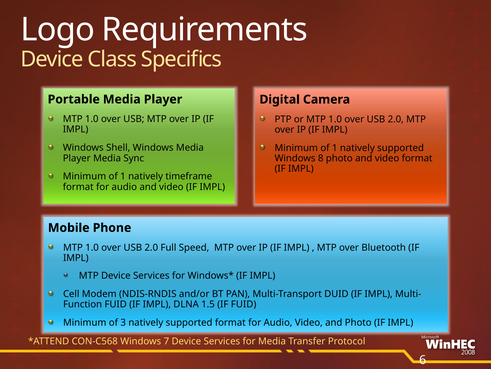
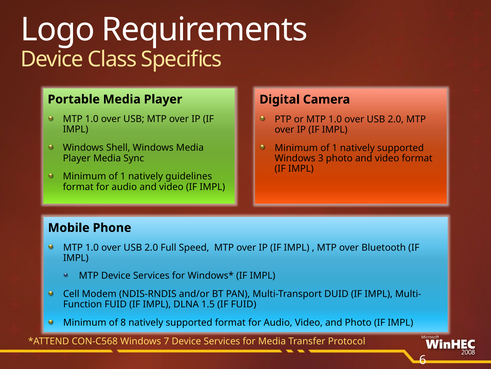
8: 8 -> 3 (321, 158)
timeframe: timeframe -> guidelines (189, 176)
3: 3 -> 8 (123, 322)
